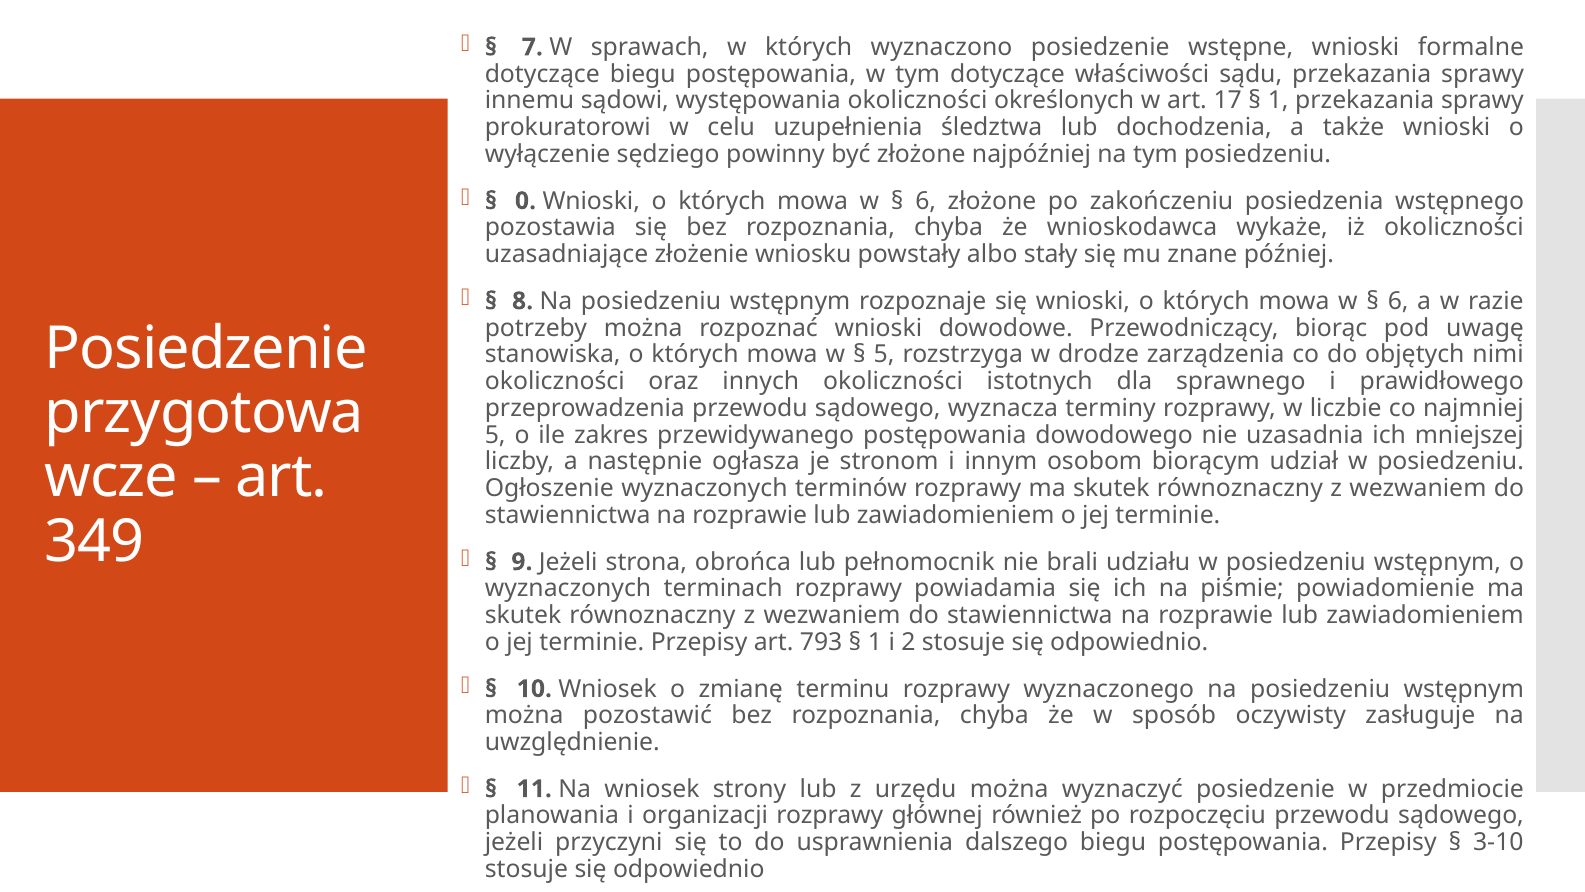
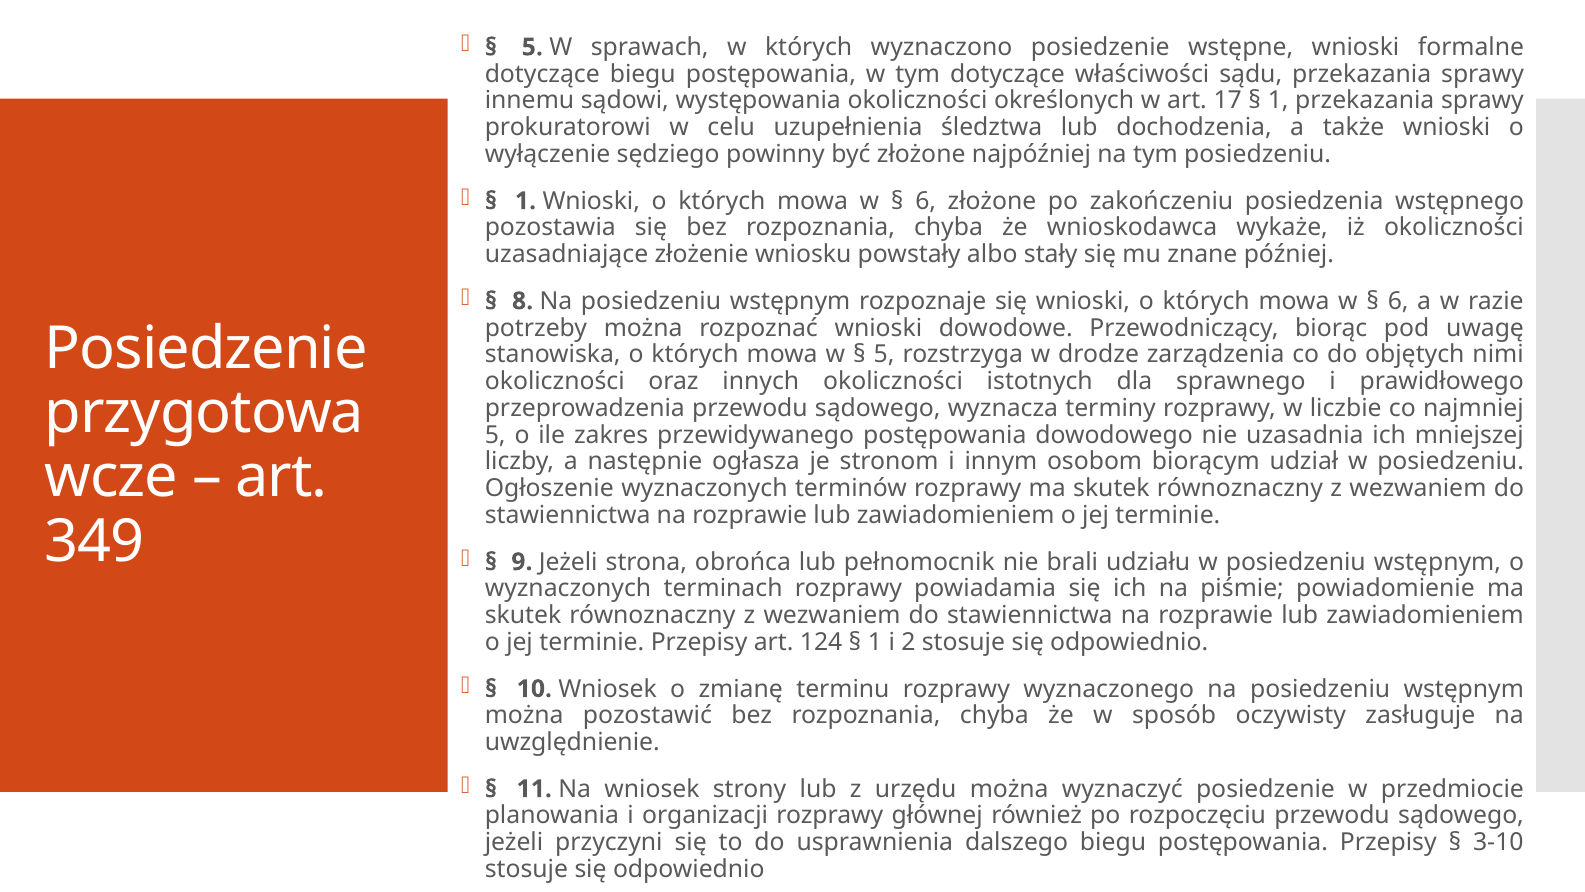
7: 7 -> 5 (532, 47)
0: 0 -> 1 (525, 201)
793: 793 -> 124 (821, 642)
